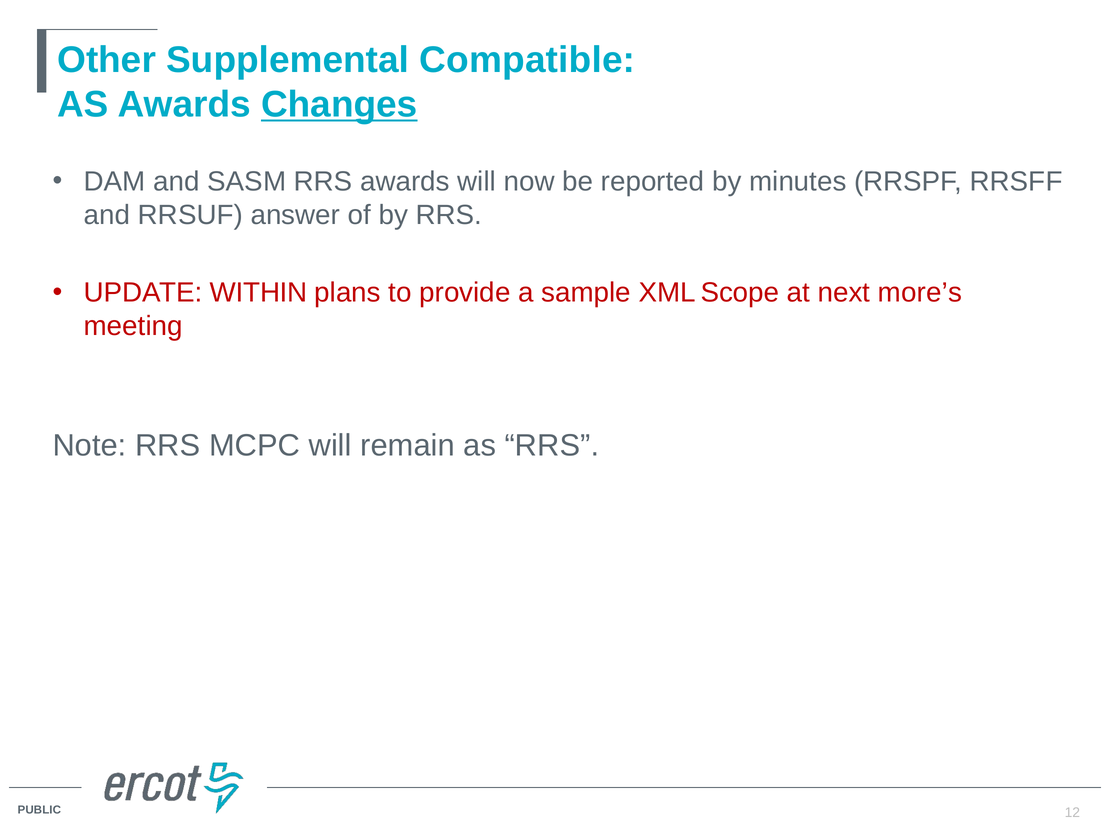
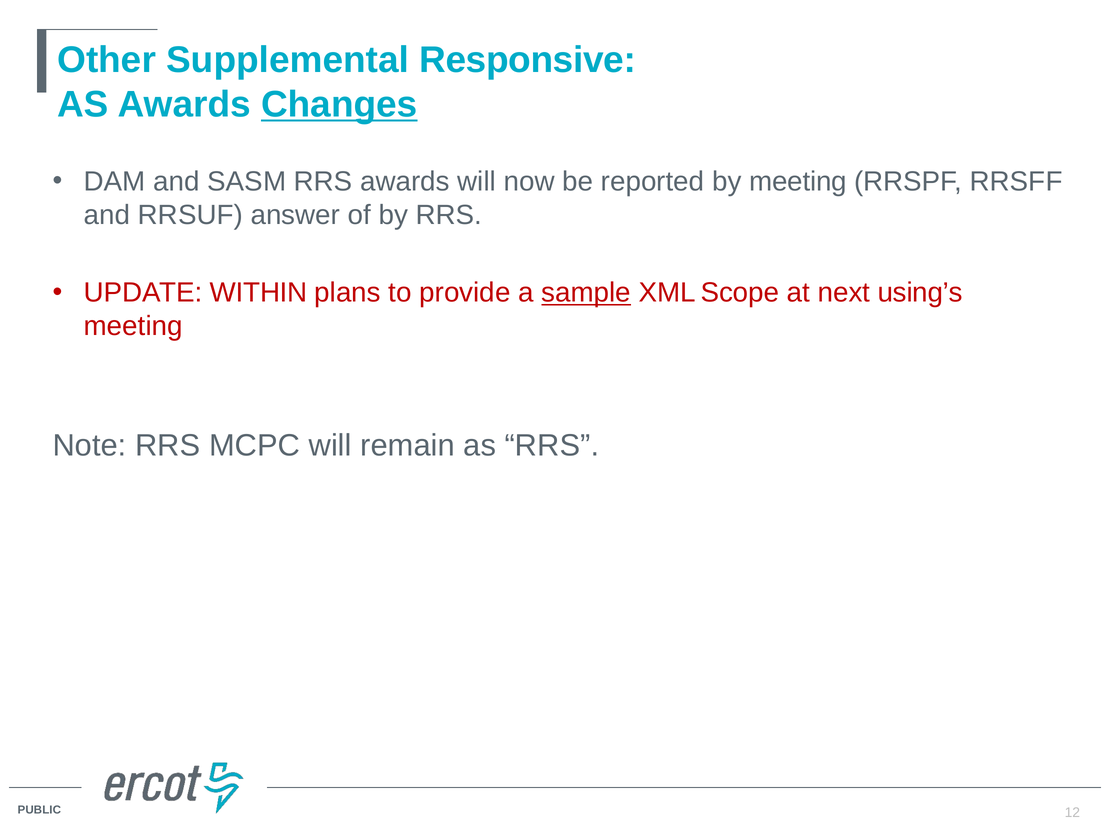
Compatible: Compatible -> Responsive (528, 60)
by minutes: minutes -> meeting (798, 182)
sample underline: none -> present (586, 293)
more’s: more’s -> using’s (920, 293)
